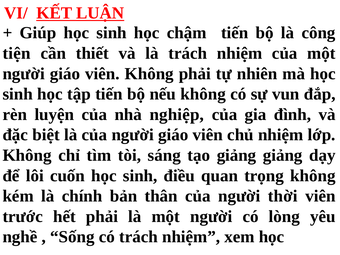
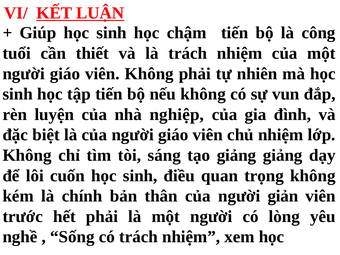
tiện: tiện -> tuổi (17, 53)
thời: thời -> giản (283, 196)
